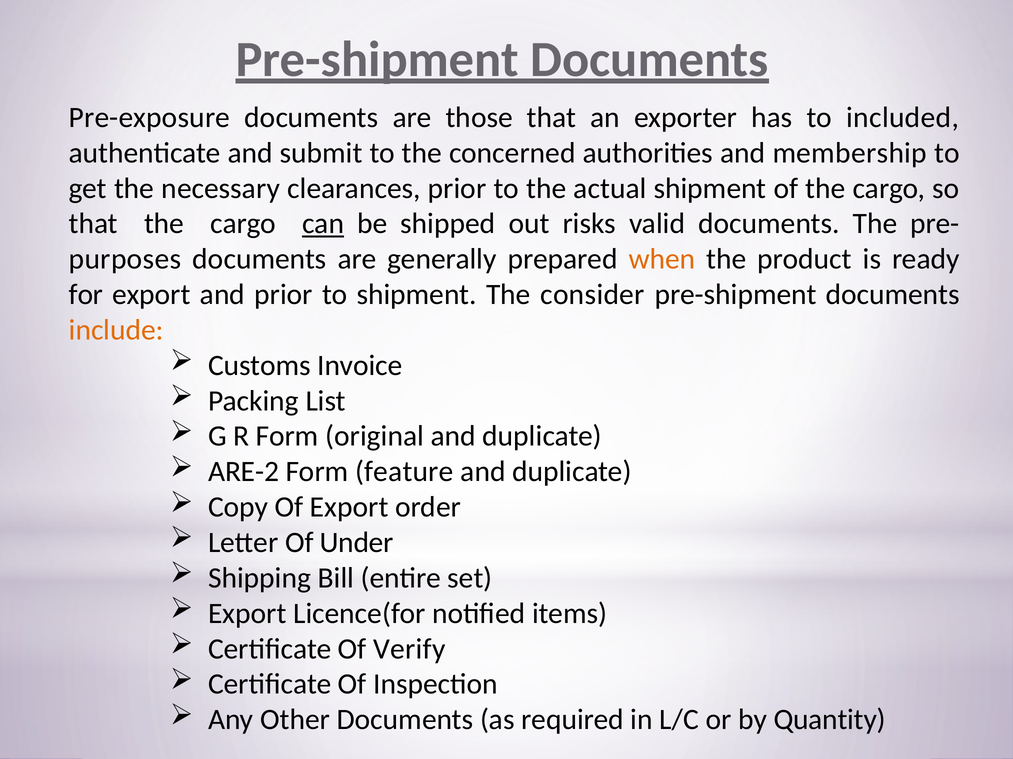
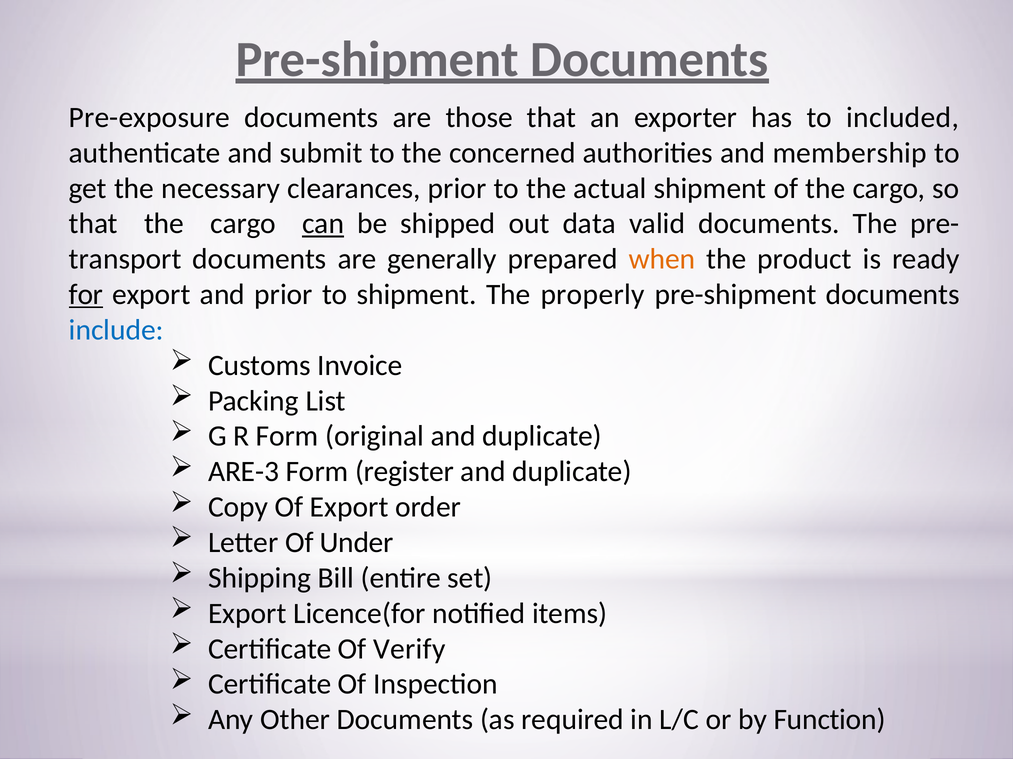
risks: risks -> data (589, 224)
purposes: purposes -> transport (125, 259)
for underline: none -> present (86, 295)
consider: consider -> properly (593, 295)
include colour: orange -> blue (116, 330)
ARE-2: ARE-2 -> ARE-3 (244, 472)
feature: feature -> register (404, 472)
Quantity: Quantity -> Function (830, 720)
